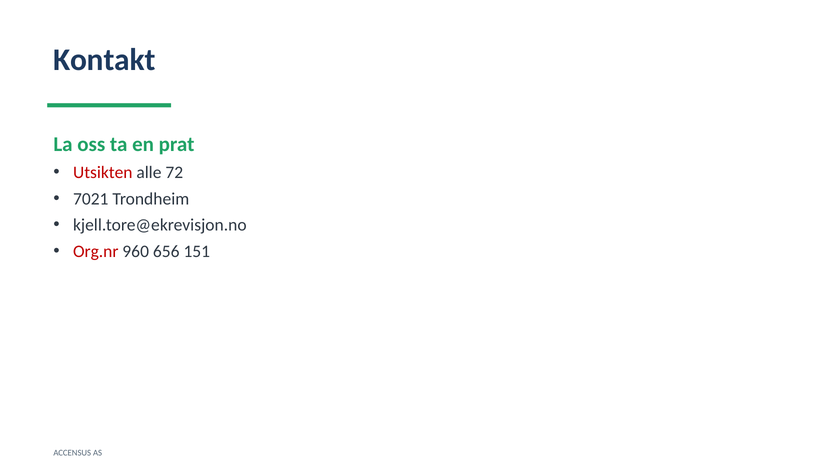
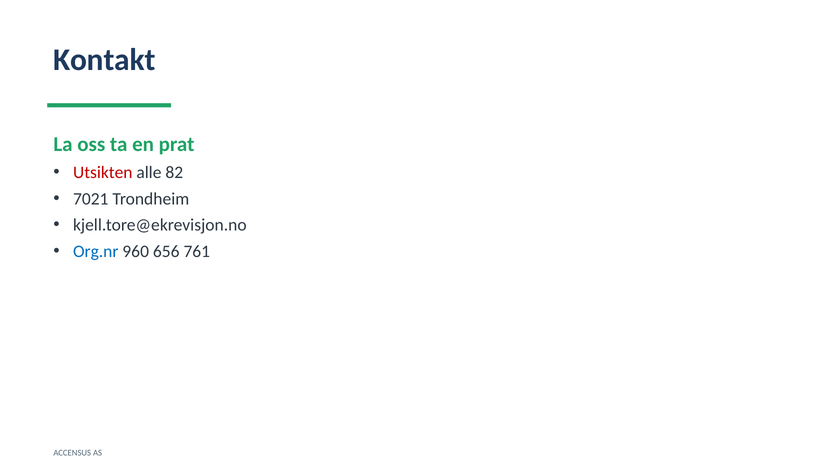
72: 72 -> 82 (174, 173)
Org.nr colour: red -> blue (96, 251)
151: 151 -> 761 (197, 251)
